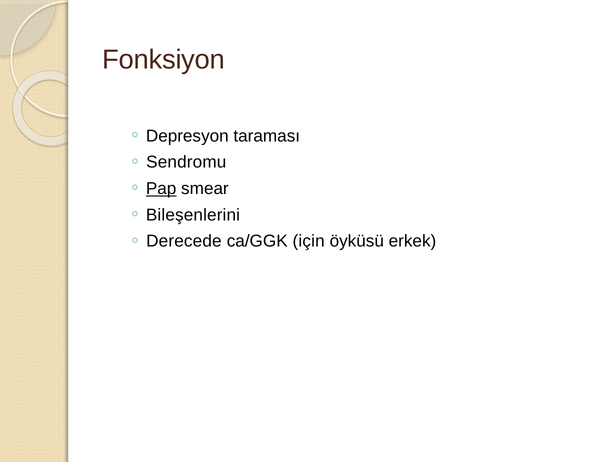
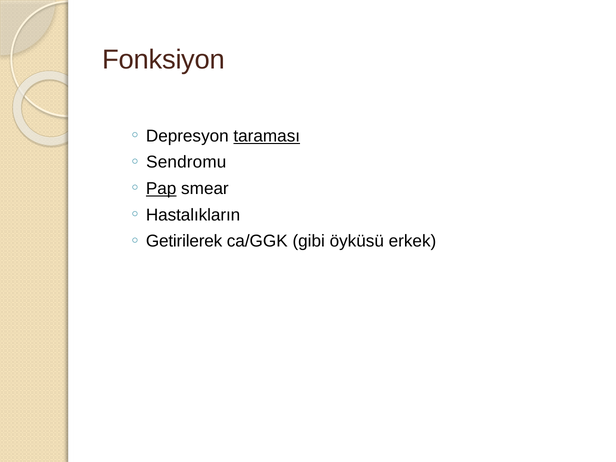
taraması underline: none -> present (267, 136)
Bileşenlerini: Bileşenlerini -> Hastalıkların (193, 215)
Derecede: Derecede -> Getirilerek (184, 241)
için: için -> gibi (309, 241)
